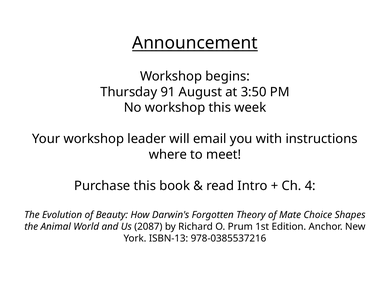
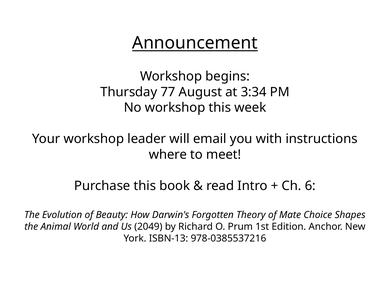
91: 91 -> 77 (168, 92)
3:50: 3:50 -> 3:34 (254, 92)
4: 4 -> 6 (310, 185)
2087: 2087 -> 2049 (148, 226)
